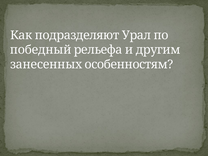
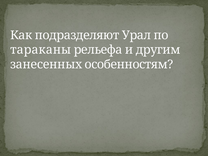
победный: победный -> тараканы (41, 50)
